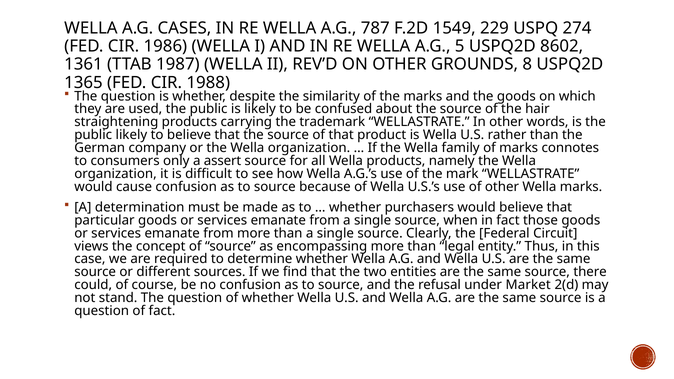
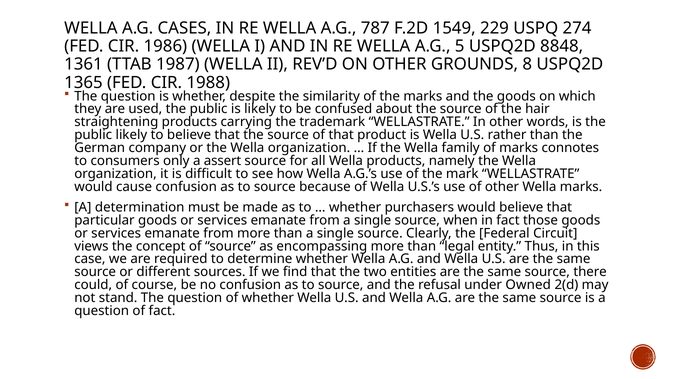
8602: 8602 -> 8848 (562, 46)
Market: Market -> Owned (528, 285)
